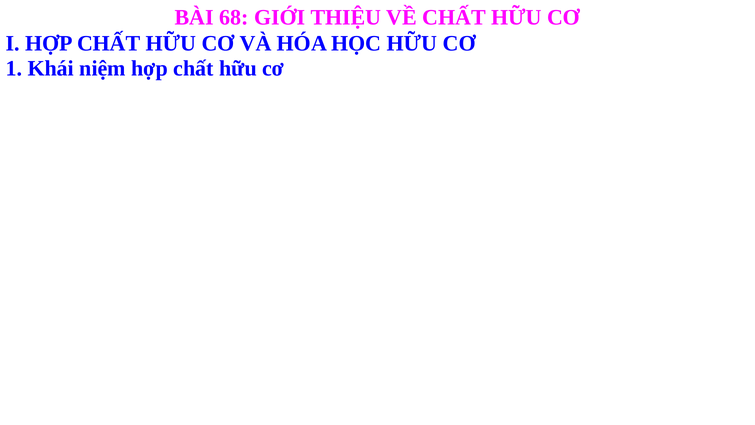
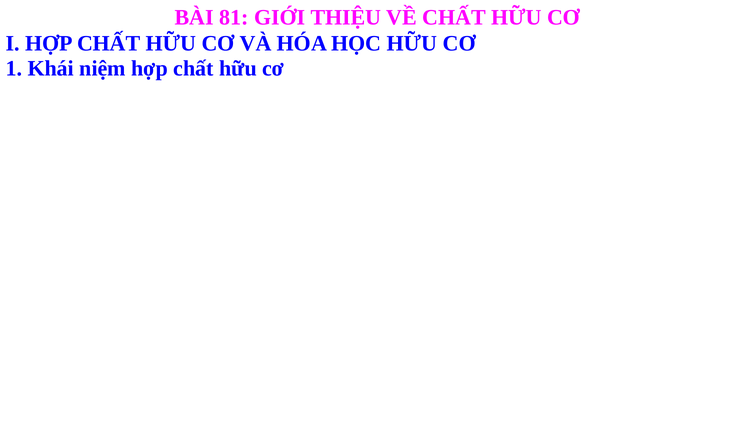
68: 68 -> 81 (234, 18)
